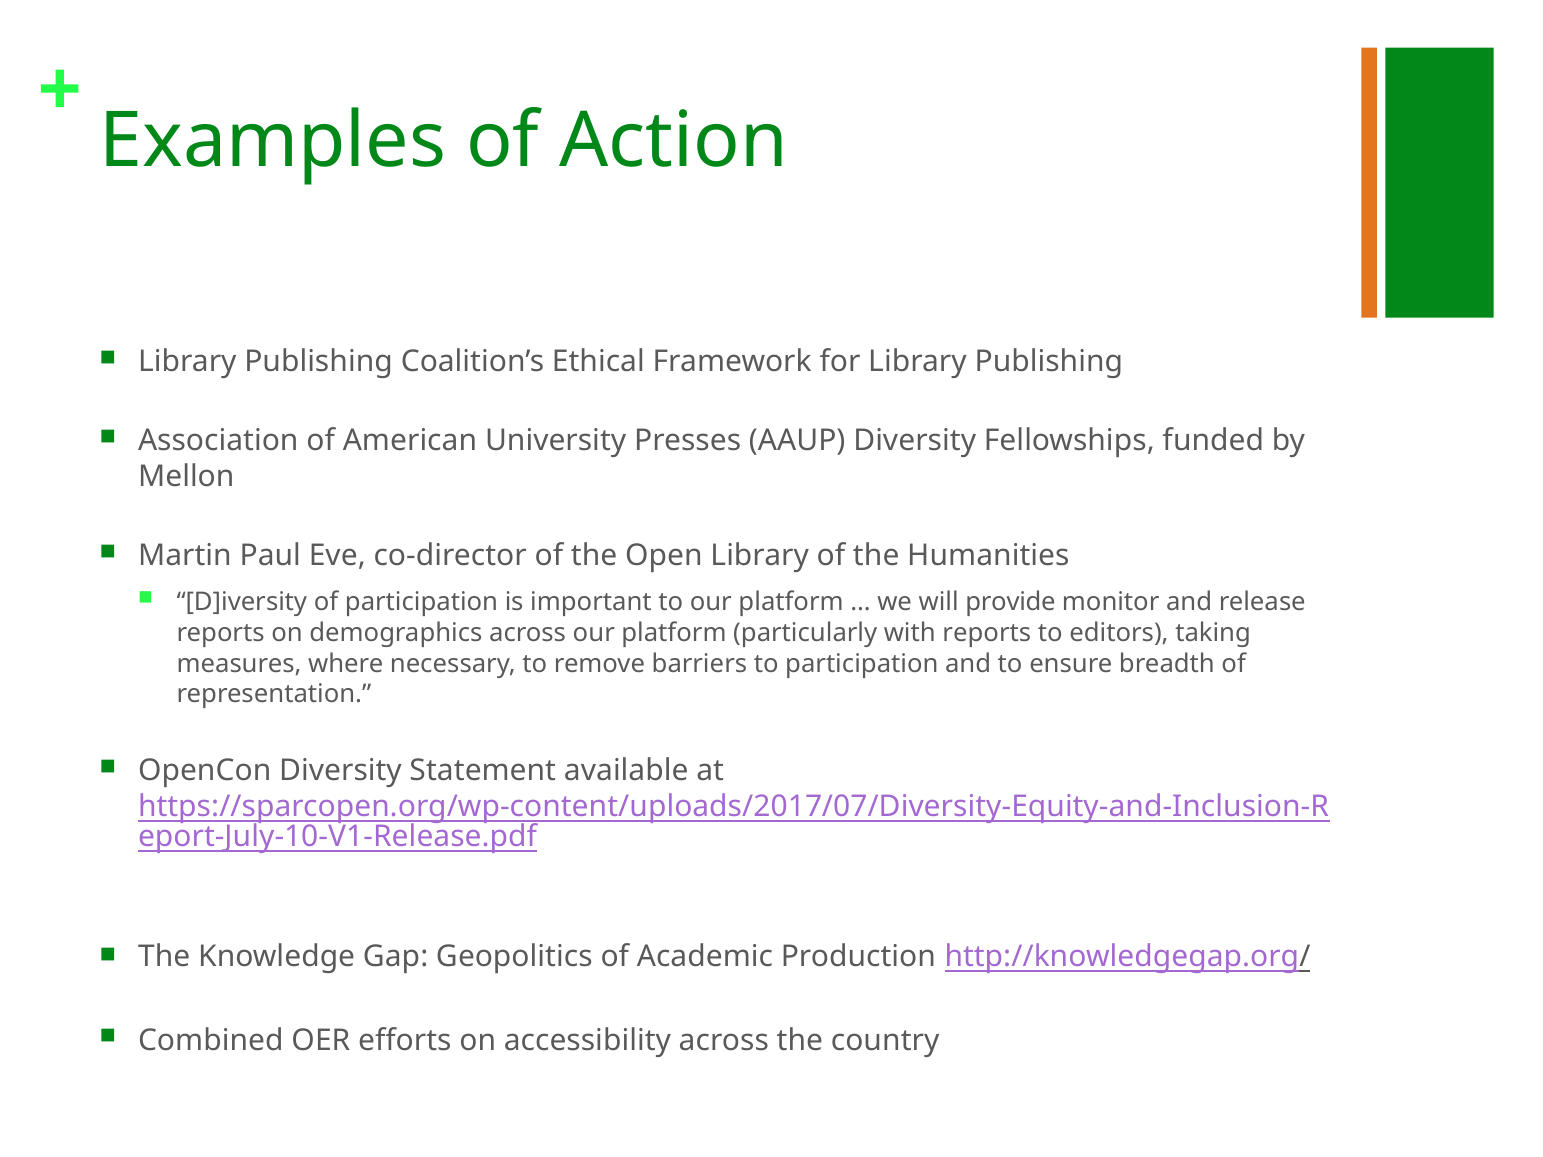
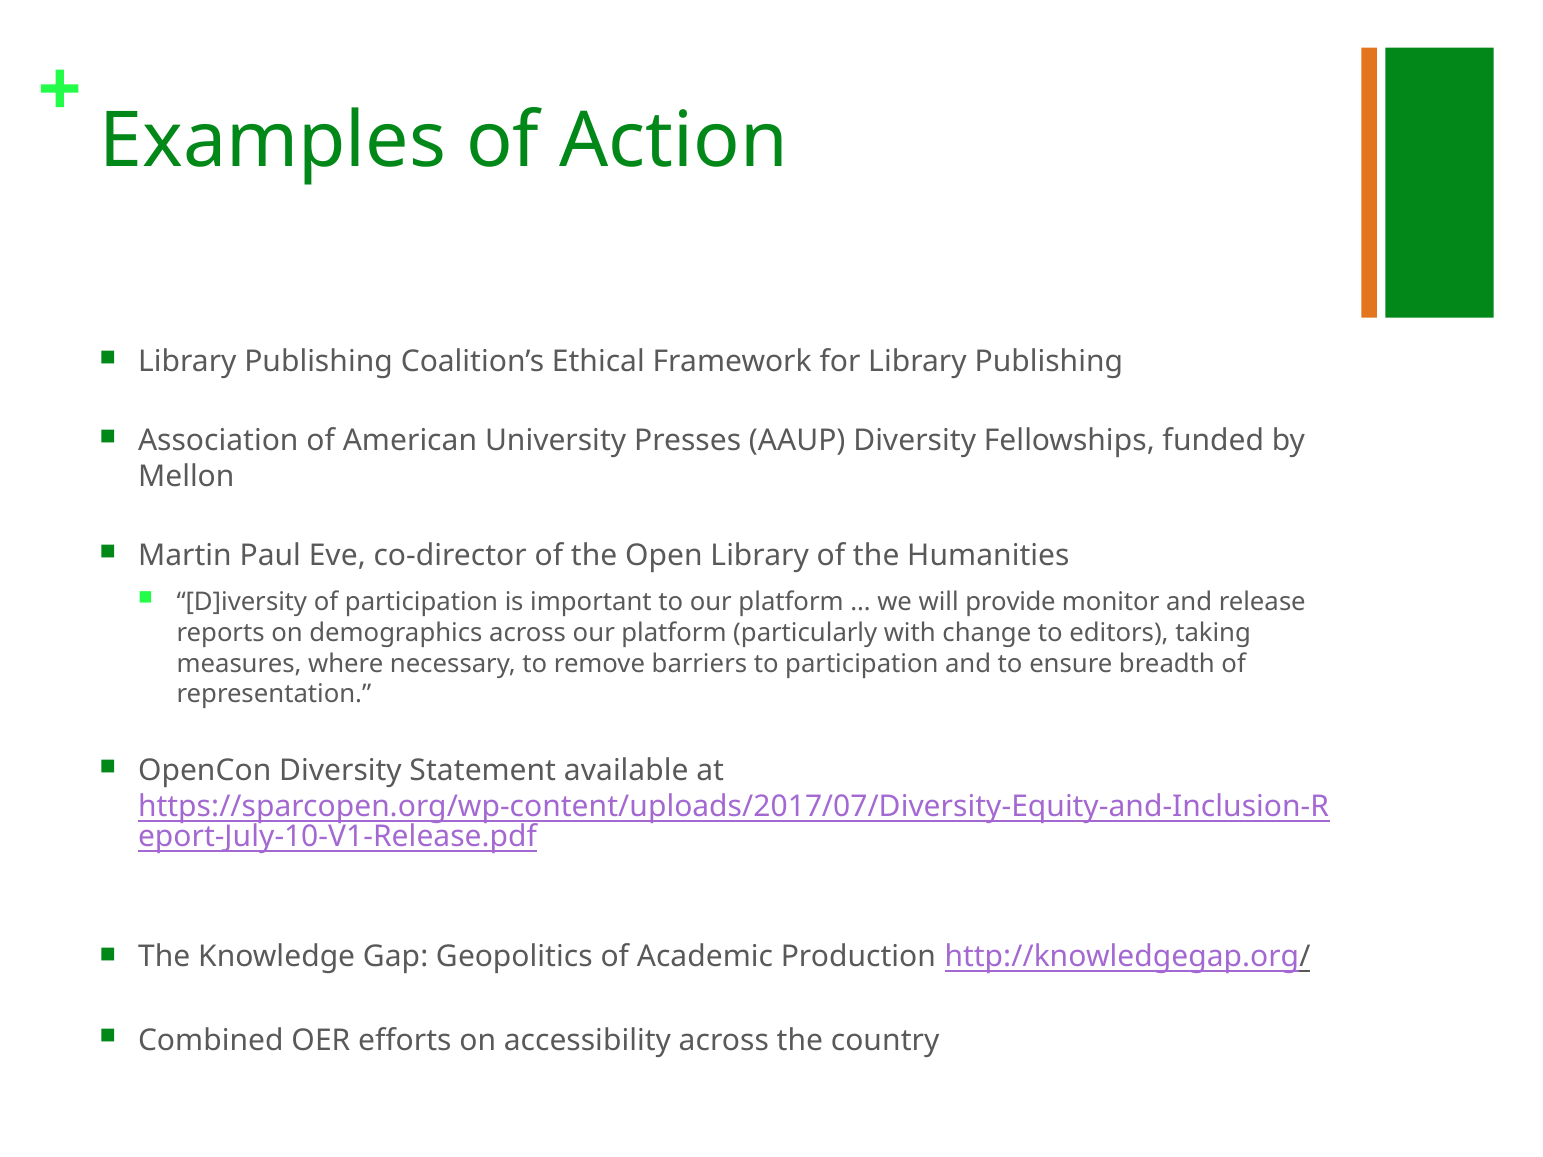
with reports: reports -> change (987, 633)
